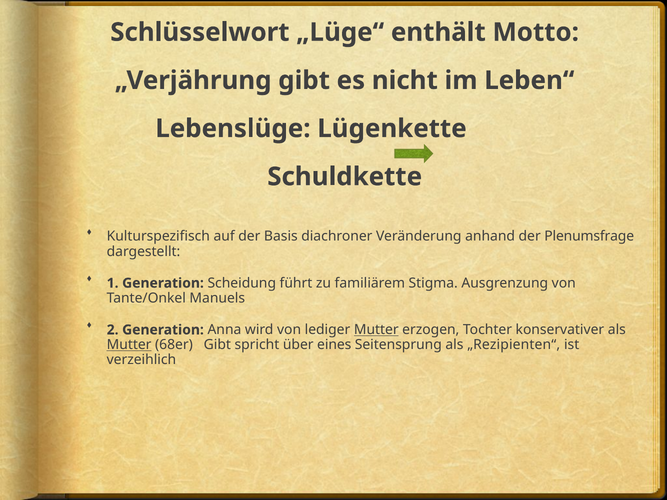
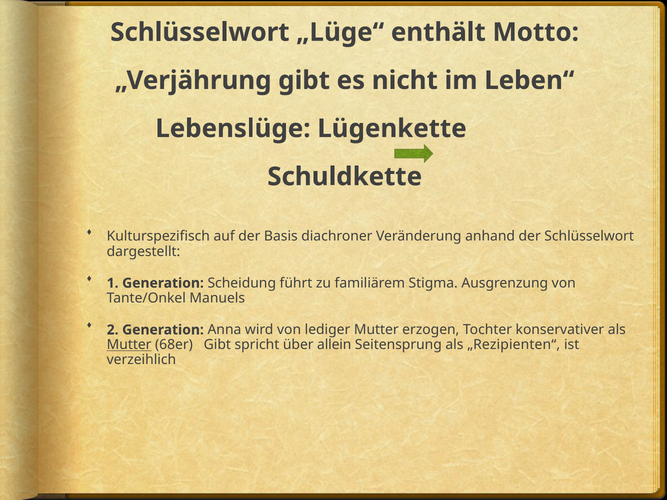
der Plenumsfrage: Plenumsfrage -> Schlüsselwort (589, 237)
Mutter underline: present -> none (376, 330)
eines: eines -> allein (334, 345)
